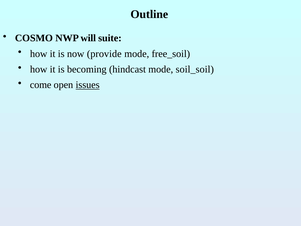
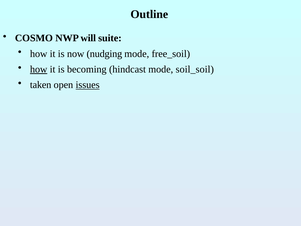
provide: provide -> nudging (104, 54)
how underline: none -> present (39, 69)
come: come -> taken (41, 85)
